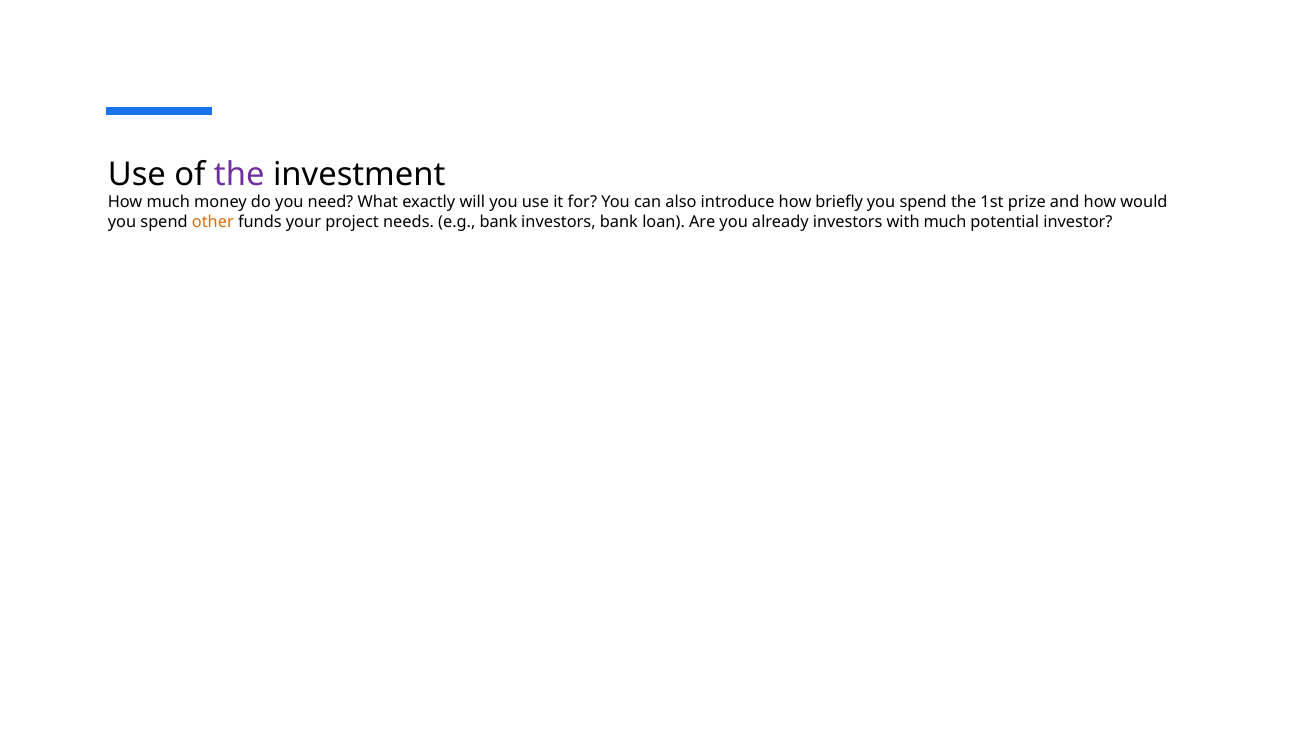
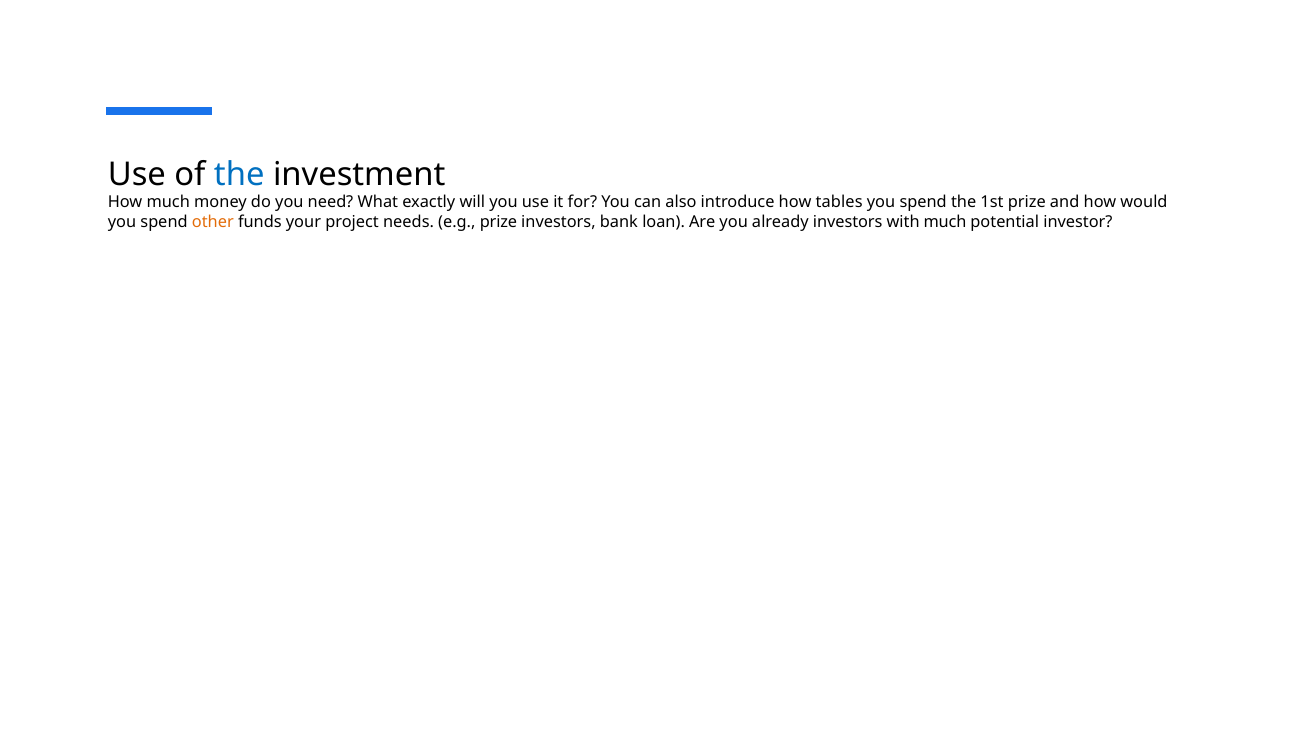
the colour: purple -> blue (239, 174)
briefly: briefly -> tables (839, 203)
e.g bank: bank -> prize (498, 222)
